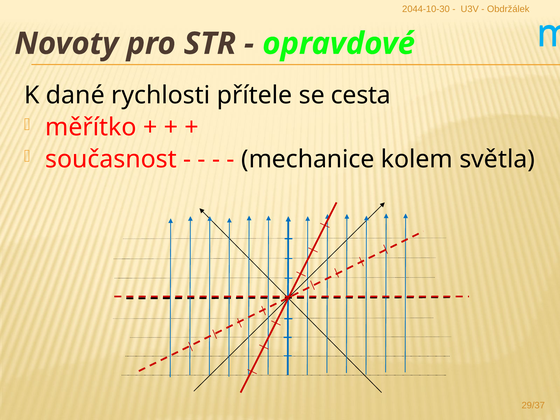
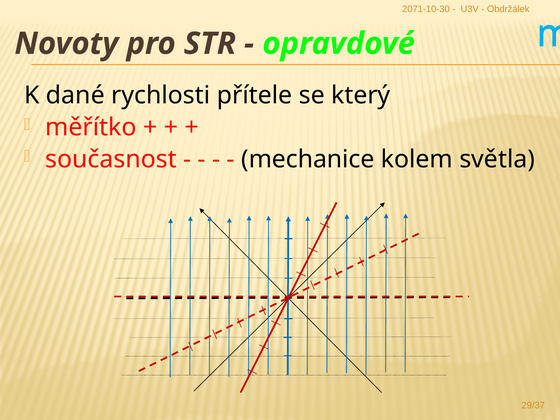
2044-10-30: 2044-10-30 -> 2071-10-30 (426, 9)
cesta: cesta -> který (361, 95)
